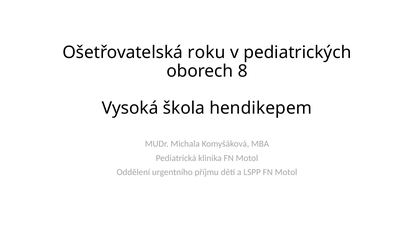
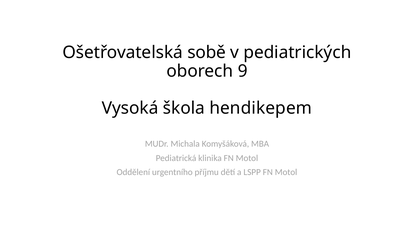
roku: roku -> sobě (207, 52)
8: 8 -> 9 (243, 71)
